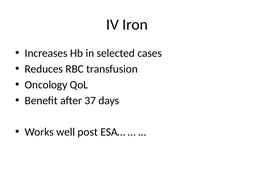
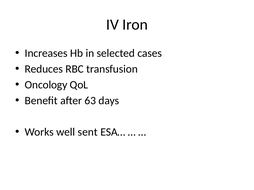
37: 37 -> 63 (90, 101)
post: post -> sent (88, 132)
